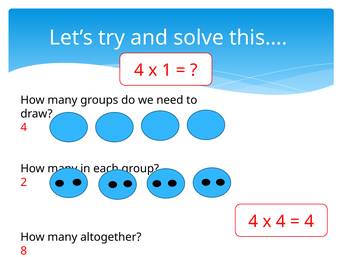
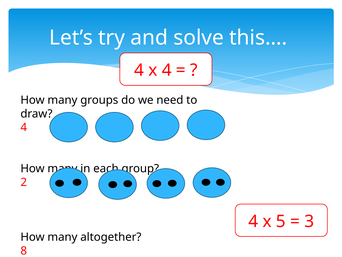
x 1: 1 -> 4 (167, 70)
x 4: 4 -> 5 (281, 221)
4: 4 -> 3 (309, 221)
